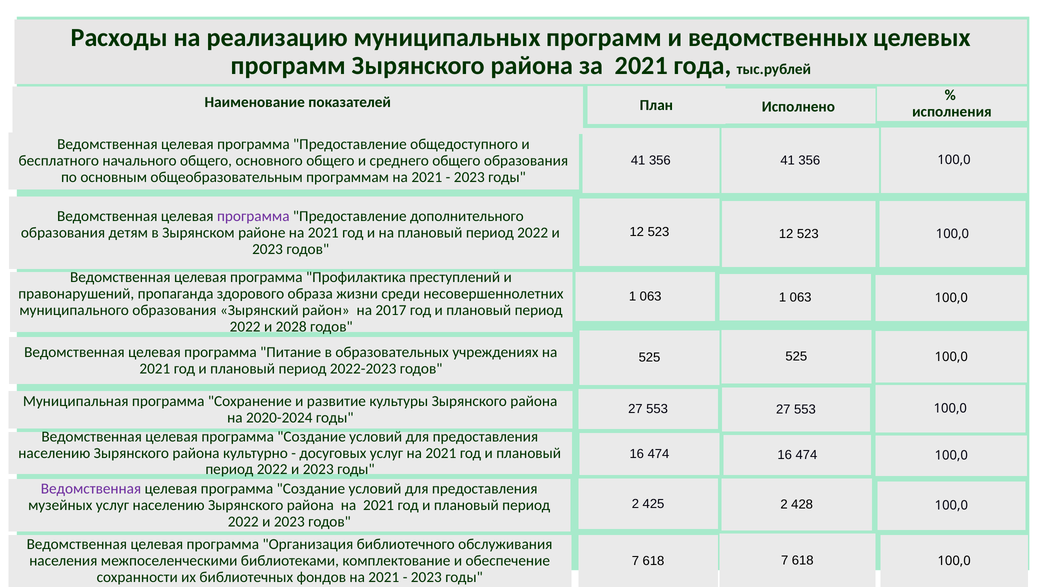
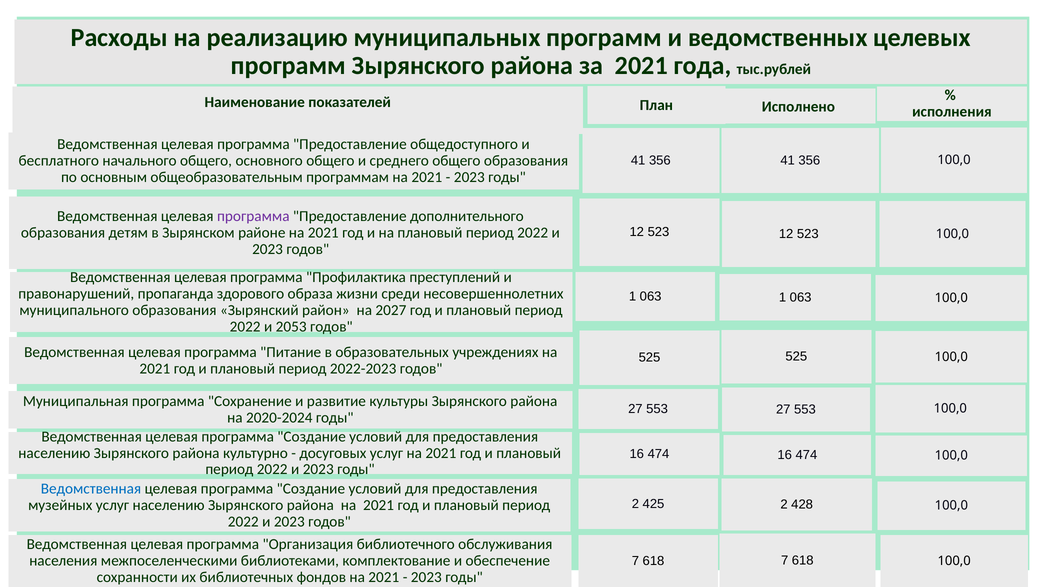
2017: 2017 -> 2027 (391, 310)
2028: 2028 -> 2053 (291, 327)
Ведомственная colour: purple -> blue (91, 489)
